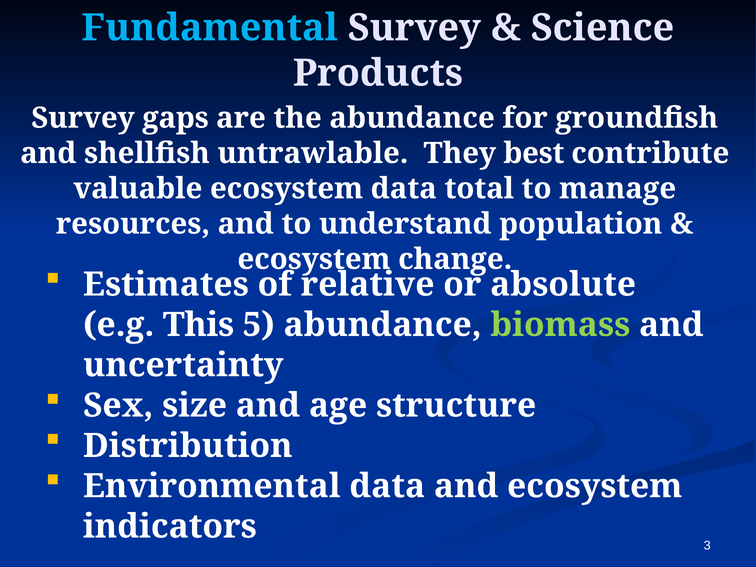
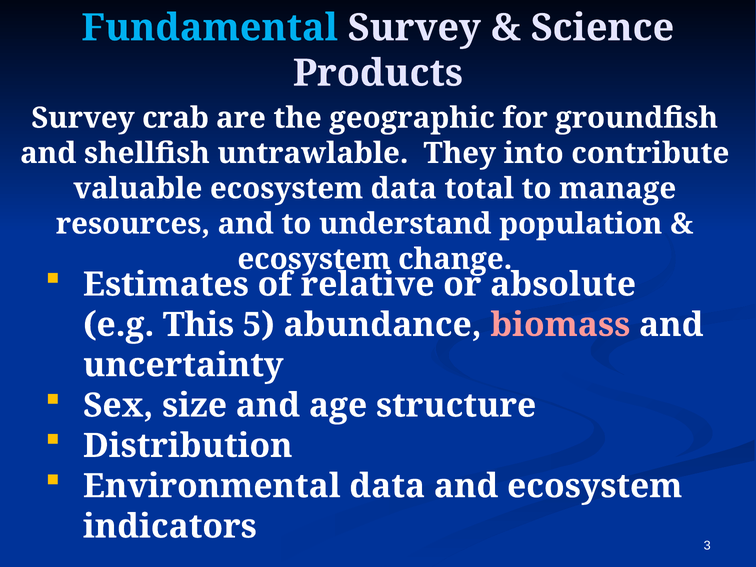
gaps: gaps -> crab (176, 118)
the abundance: abundance -> geographic (412, 118)
best: best -> into (534, 153)
biomass colour: light green -> pink (560, 325)
